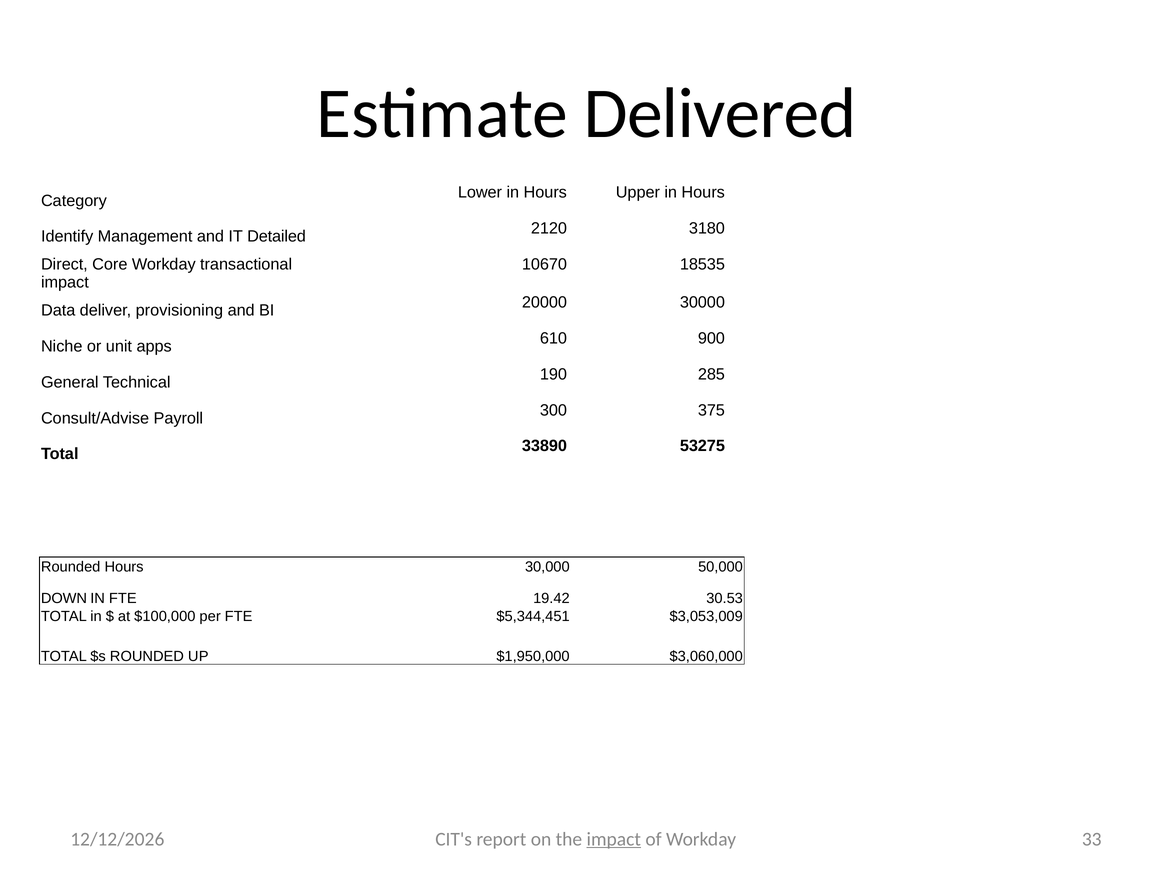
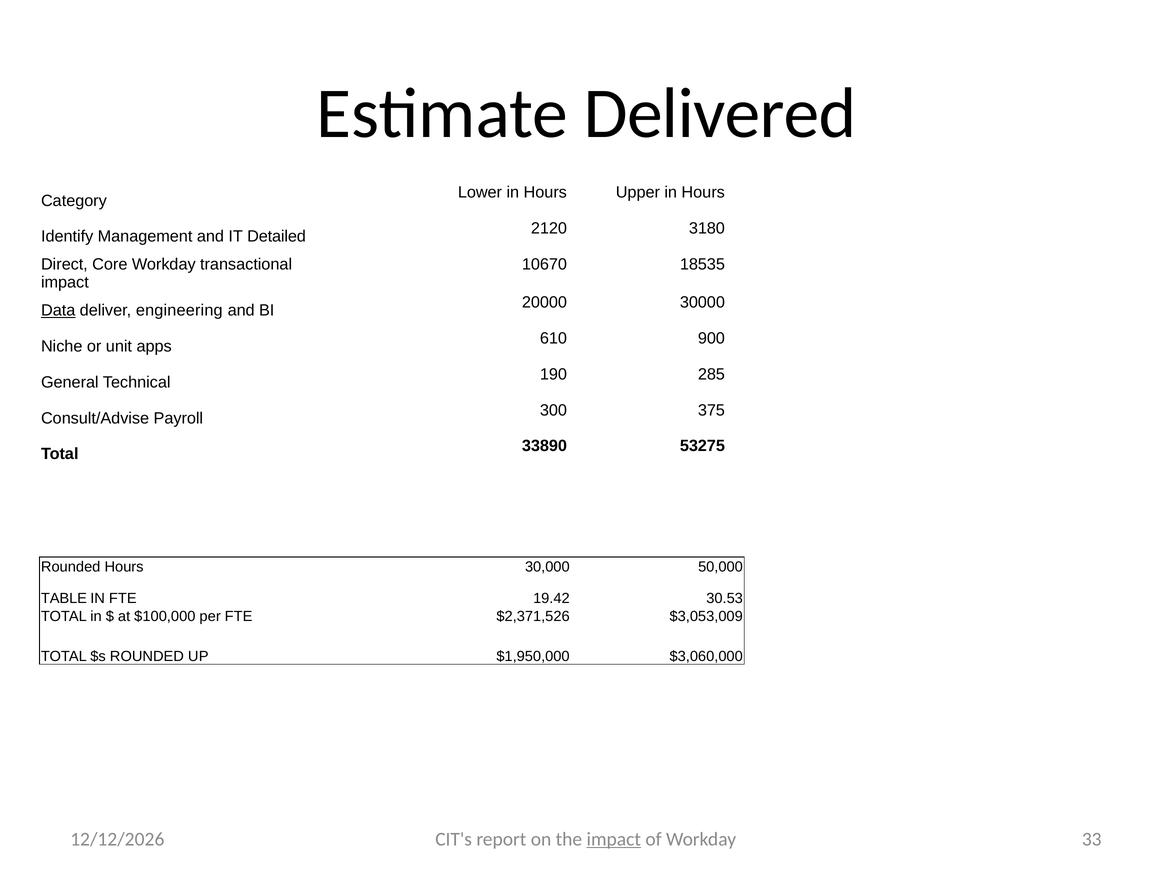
Data underline: none -> present (58, 310)
provisioning: provisioning -> engineering (179, 310)
DOWN: DOWN -> TABLE (64, 599)
$5,344,451: $5,344,451 -> $2,371,526 (533, 617)
